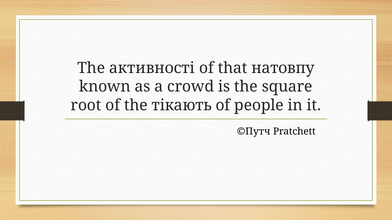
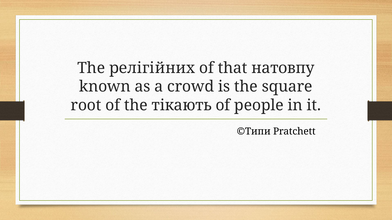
активності: активності -> релігійних (152, 68)
©Путч: ©Путч -> ©Типи (254, 132)
